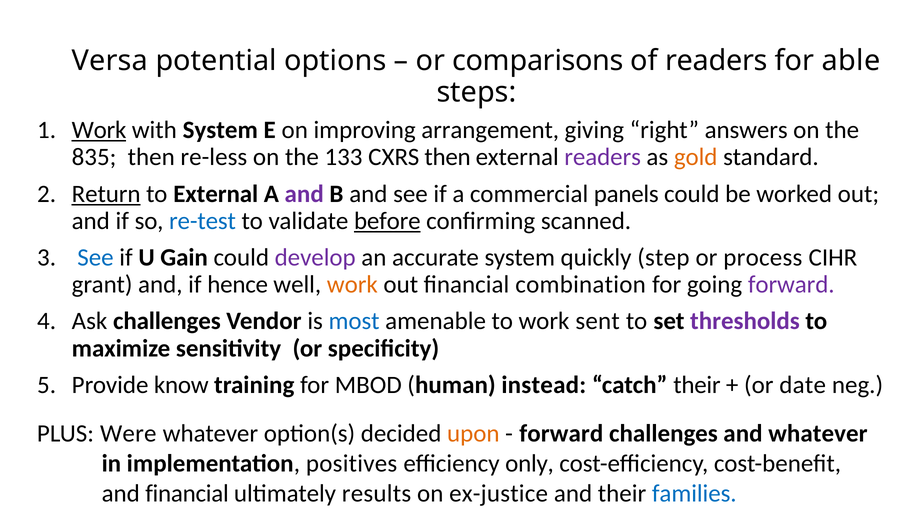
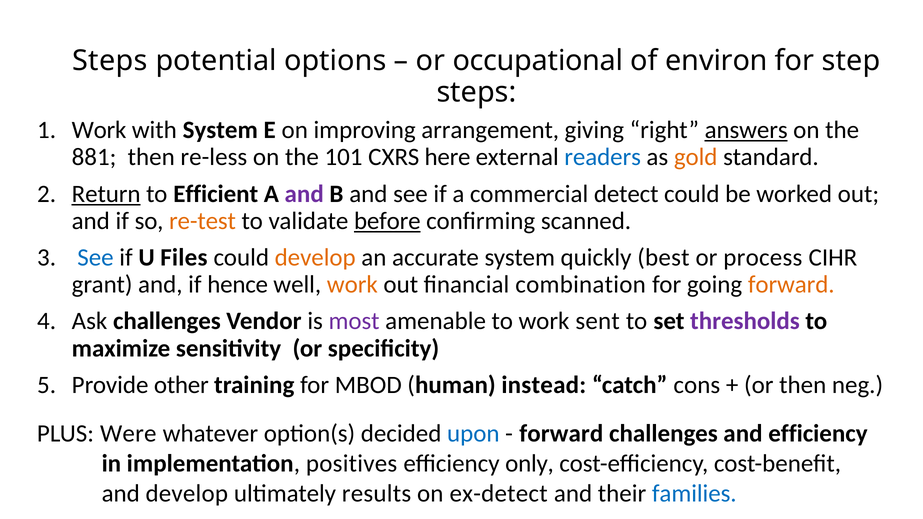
Versa: Versa -> Steps (110, 61)
comparisons: comparisons -> occupational (538, 61)
of readers: readers -> environ (716, 61)
able: able -> step (851, 61)
Work underline: present -> none (99, 130)
answers underline: none -> present (746, 130)
835: 835 -> 881 (94, 157)
133: 133 -> 101 (344, 157)
CXRS then: then -> here (448, 157)
readers colour: purple -> blue (603, 157)
to External: External -> Efficient (216, 194)
panels: panels -> detect (626, 194)
re-test colour: blue -> orange (202, 221)
Gain: Gain -> Files (184, 258)
develop colour: purple -> orange (315, 258)
step: step -> best (663, 258)
forward colour: purple -> orange (791, 285)
most colour: blue -> purple (354, 321)
know: know -> other (181, 385)
catch their: their -> cons (697, 385)
or date: date -> then (803, 385)
upon colour: orange -> blue (473, 434)
and whatever: whatever -> efficiency (818, 434)
and financial: financial -> develop (187, 494)
ex-justice: ex-justice -> ex-detect (499, 494)
